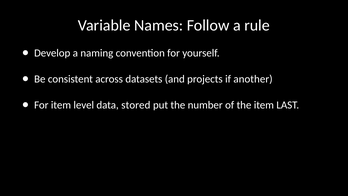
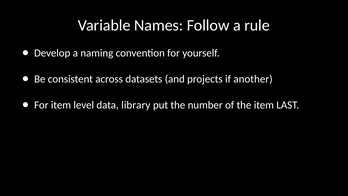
stored: stored -> library (136, 105)
